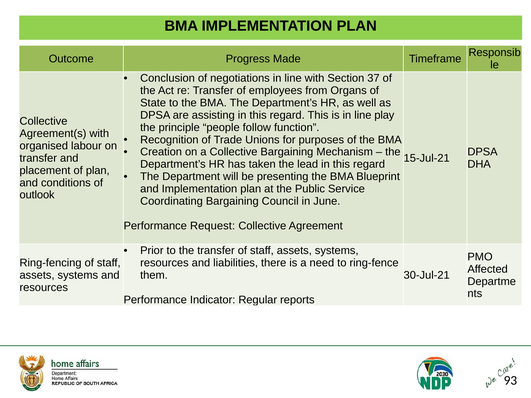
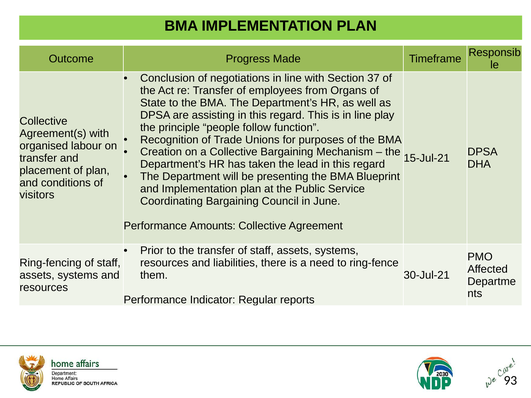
outlook: outlook -> visitors (37, 195)
Request: Request -> Amounts (213, 226)
